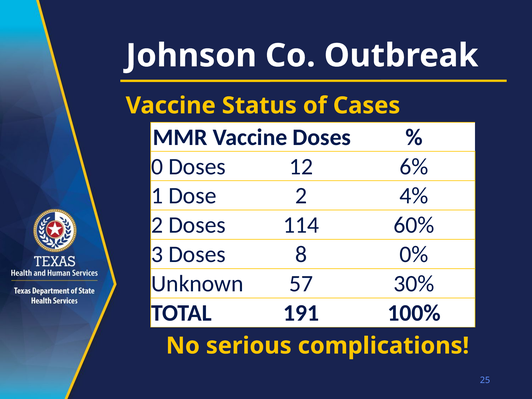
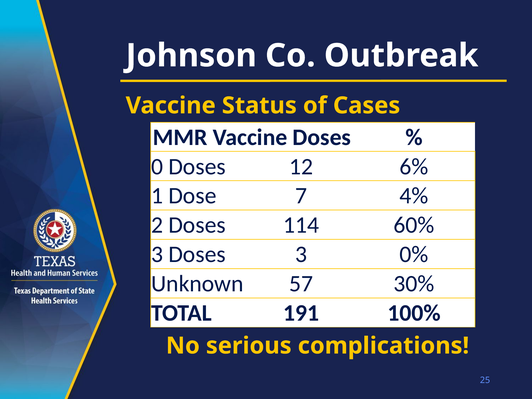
Dose 2: 2 -> 7 (301, 196)
Doses 8: 8 -> 3 (301, 254)
